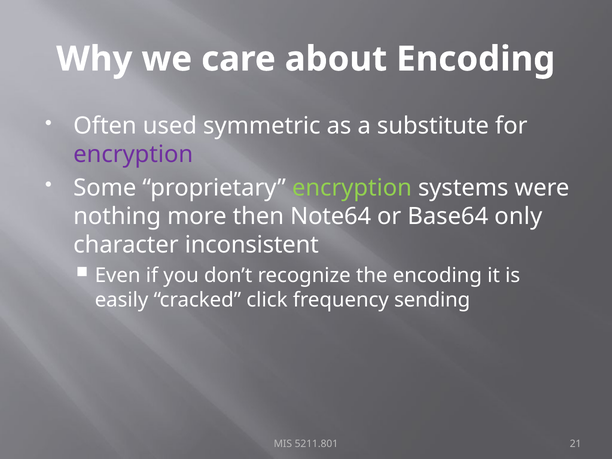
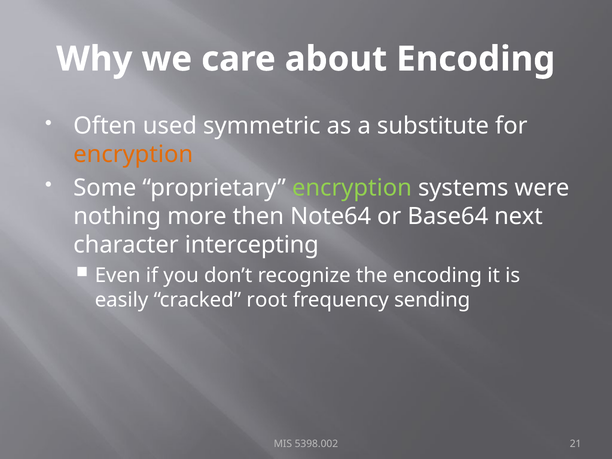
encryption colour: purple -> orange (133, 155)
only: only -> next (519, 217)
inconsistent: inconsistent -> intercepting (252, 245)
click: click -> root (267, 300)
5211.801: 5211.801 -> 5398.002 (316, 444)
